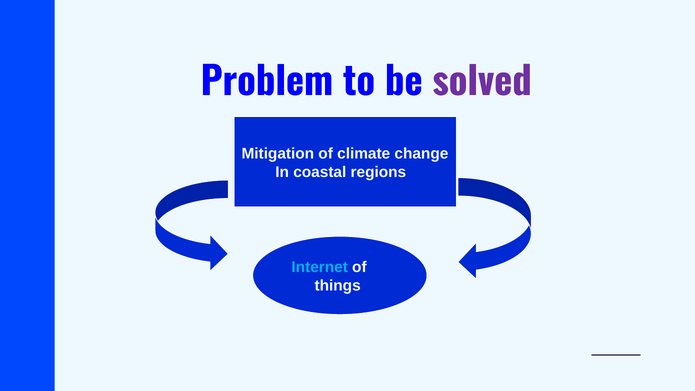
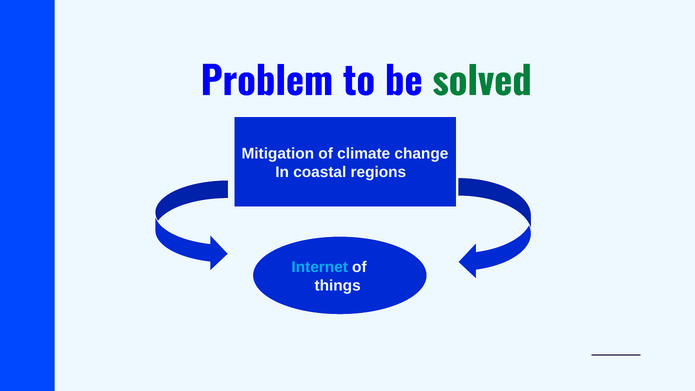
solved colour: purple -> green (482, 82)
